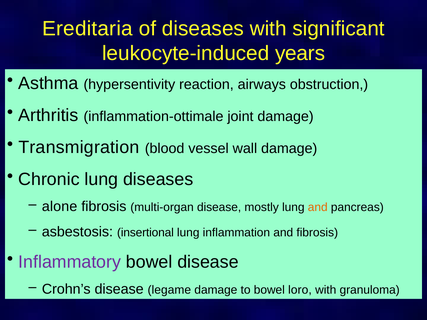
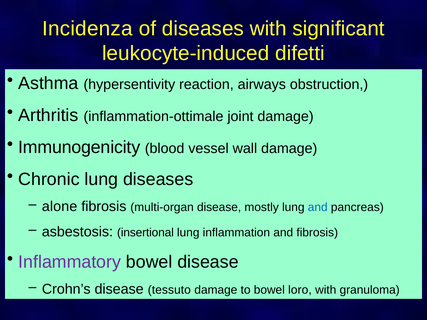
Ereditaria: Ereditaria -> Incidenza (87, 29)
years: years -> difetti (300, 53)
Transmigration: Transmigration -> Immunogenicity (79, 147)
and colour: orange -> blue (318, 207)
legame: legame -> tessuto (169, 290)
